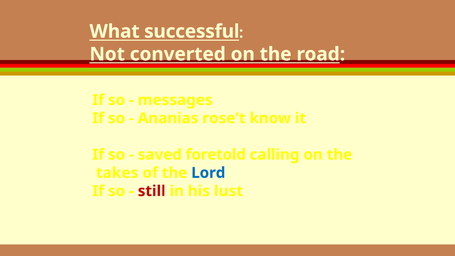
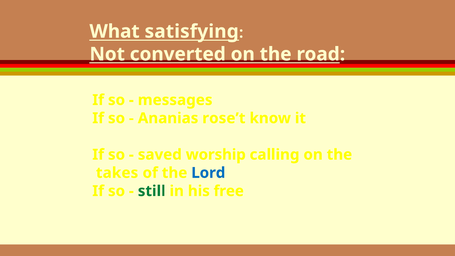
successful: successful -> satisfying (192, 31)
foretold: foretold -> worship (216, 155)
still colour: red -> green (152, 191)
lust: lust -> free (229, 191)
